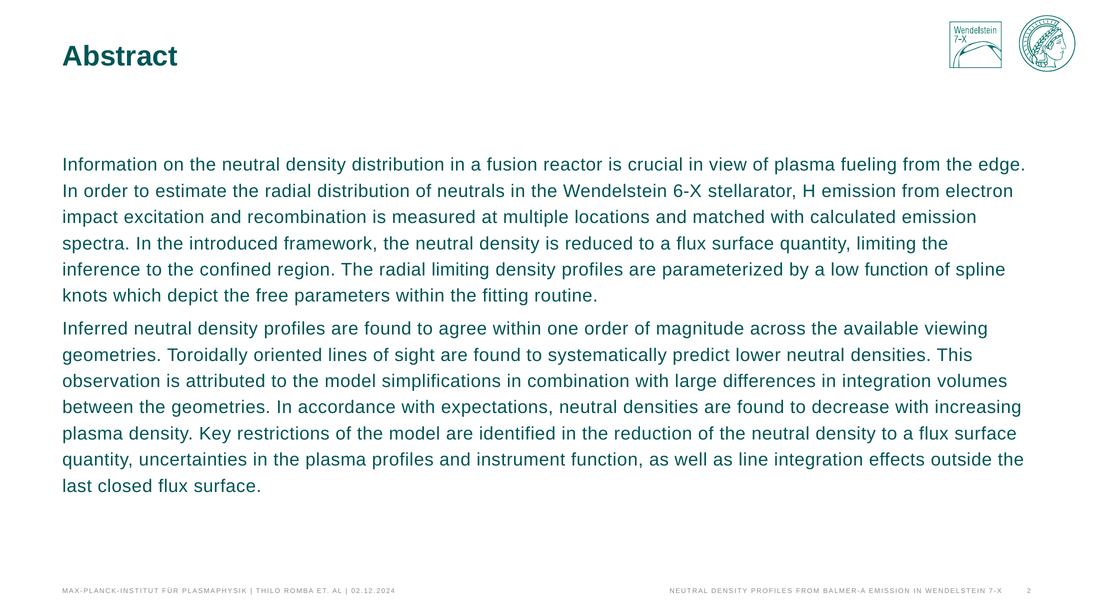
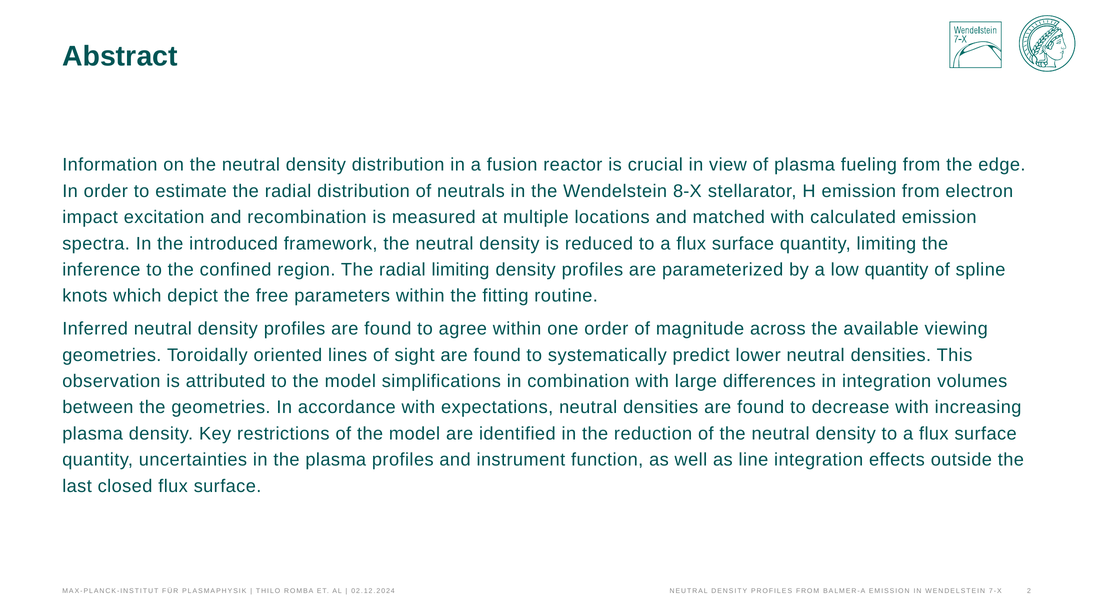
6-X: 6-X -> 8-X (687, 191)
low function: function -> quantity (897, 270)
